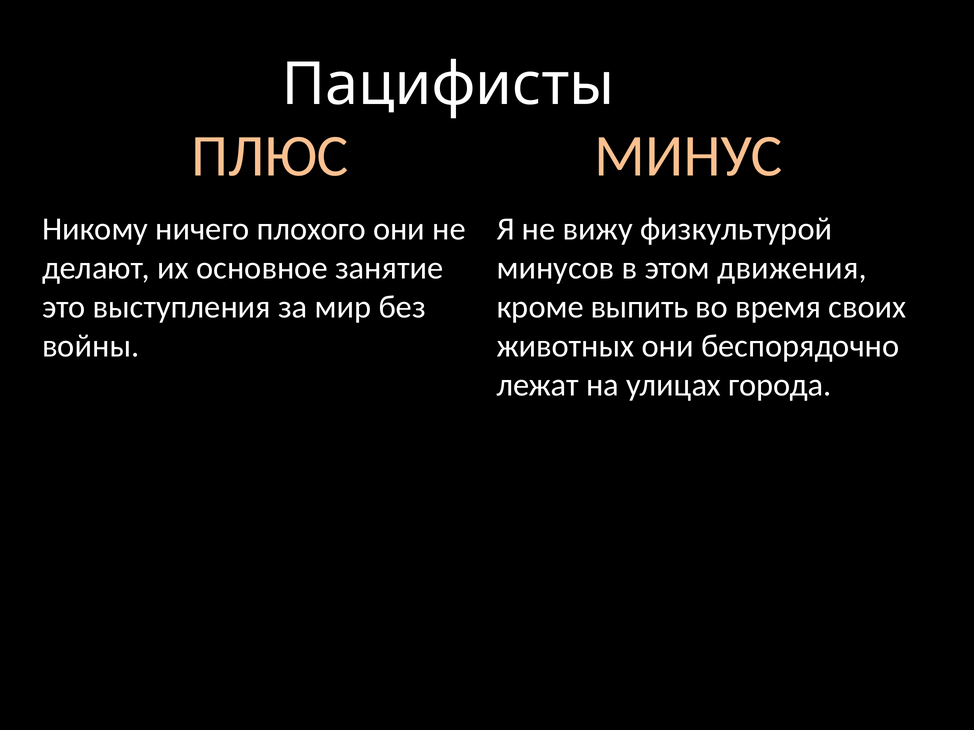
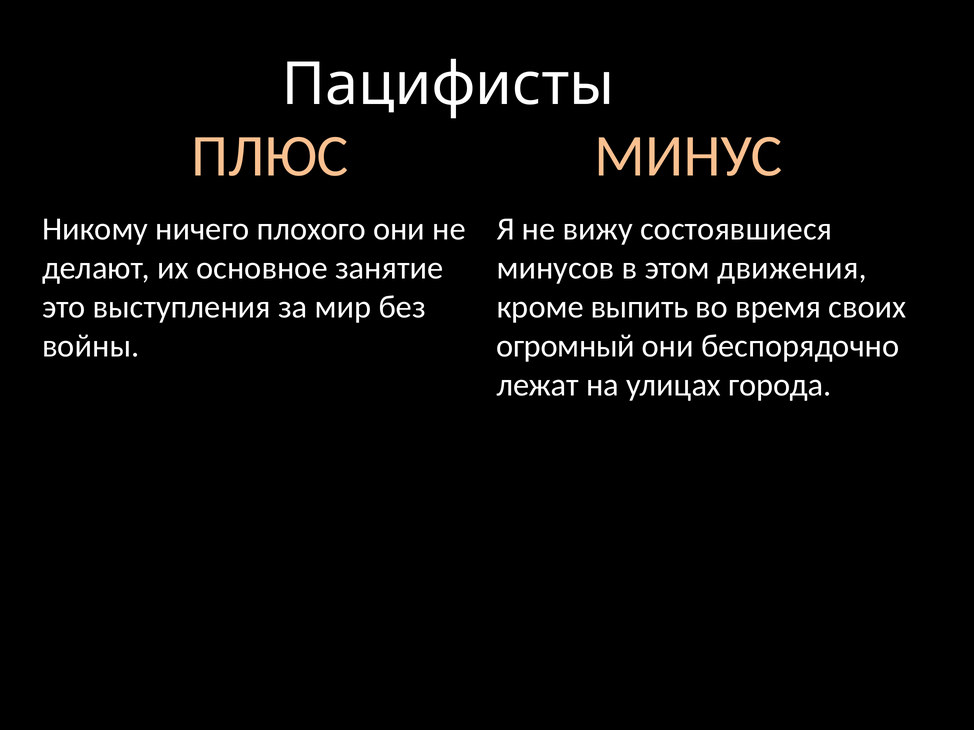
физкультурой: физкультурой -> состоявшиеся (736, 229)
животных: животных -> огромный (566, 346)
